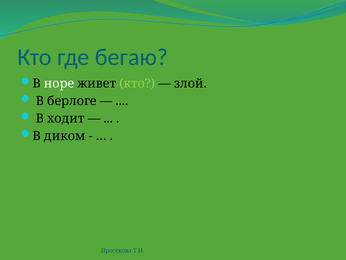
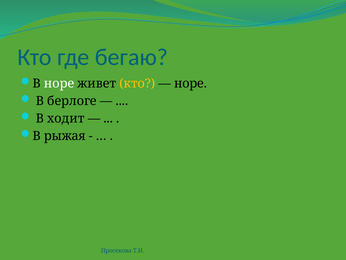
кто colour: light green -> yellow (137, 83)
злой: злой -> норе (190, 83)
диком: диком -> рыжая (65, 136)
